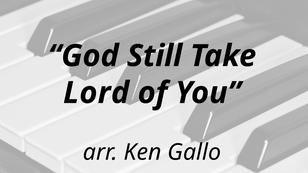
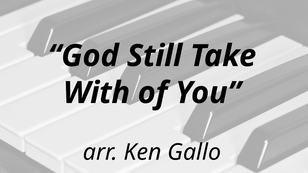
Lord: Lord -> With (97, 93)
